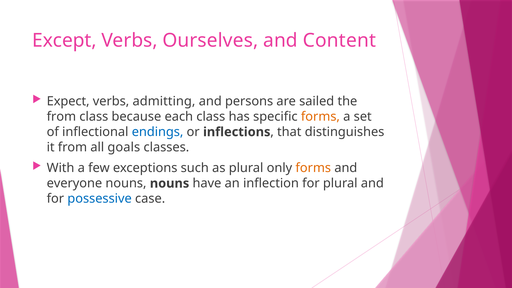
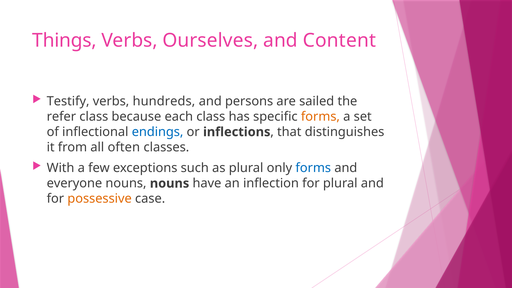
Except: Except -> Things (64, 40)
Expect: Expect -> Testify (68, 101)
admitting: admitting -> hundreds (164, 101)
from: from -> refer (61, 117)
goals: goals -> often (124, 147)
forms colour: orange -> blue (313, 168)
possessive colour: blue -> orange (100, 199)
